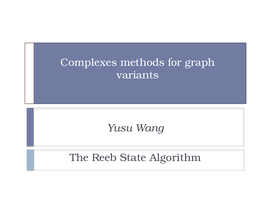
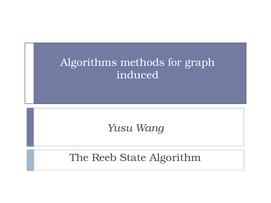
Complexes: Complexes -> Algorithms (89, 62)
variants: variants -> induced (138, 75)
